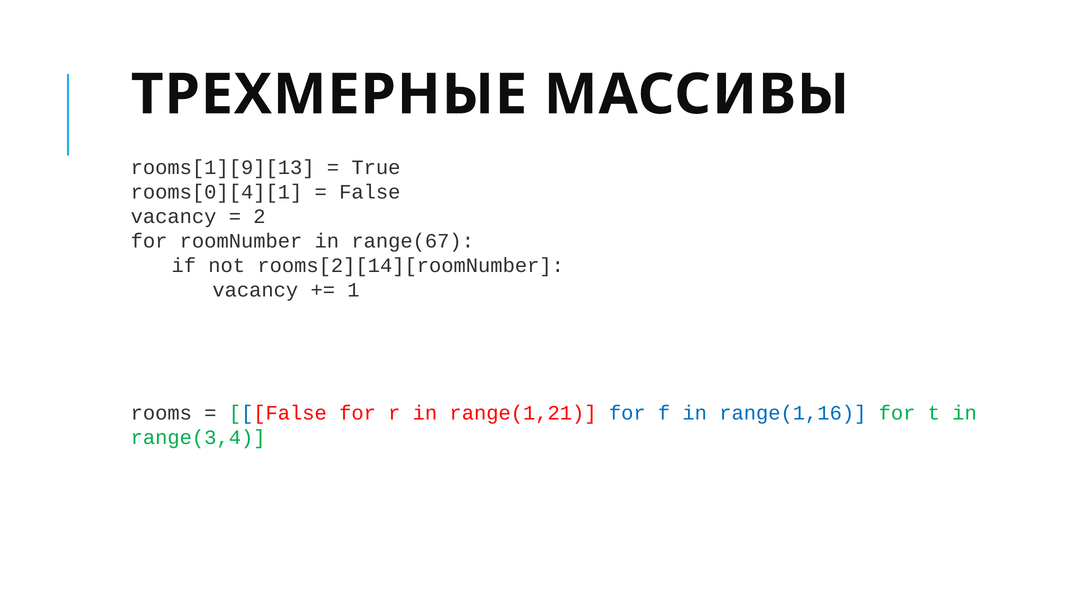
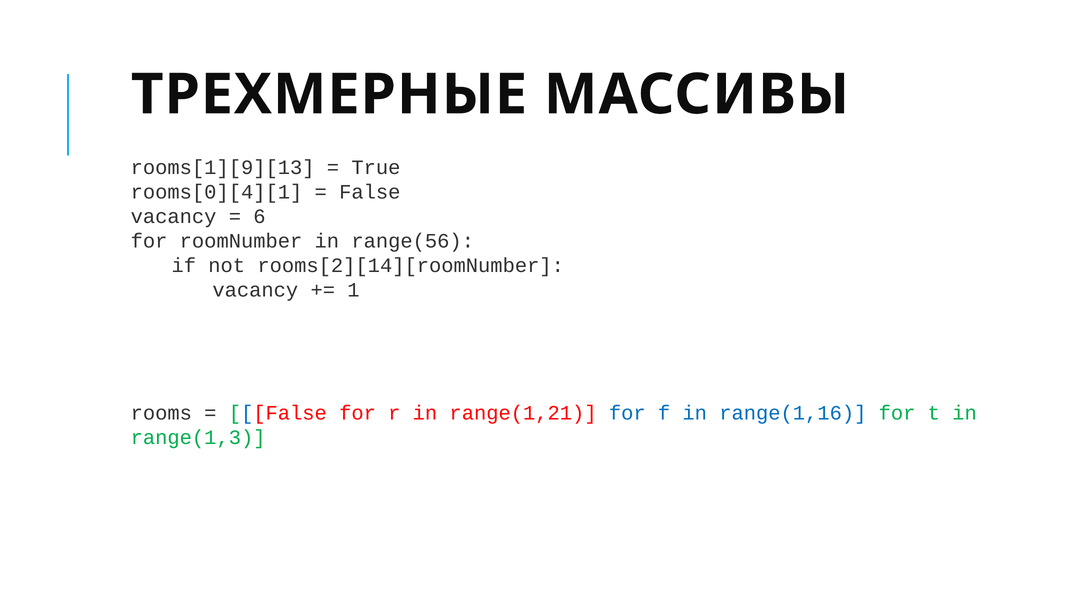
2: 2 -> 6 (259, 216)
range(67: range(67 -> range(56 (413, 241)
range(3,4: range(3,4 -> range(1,3 (198, 438)
